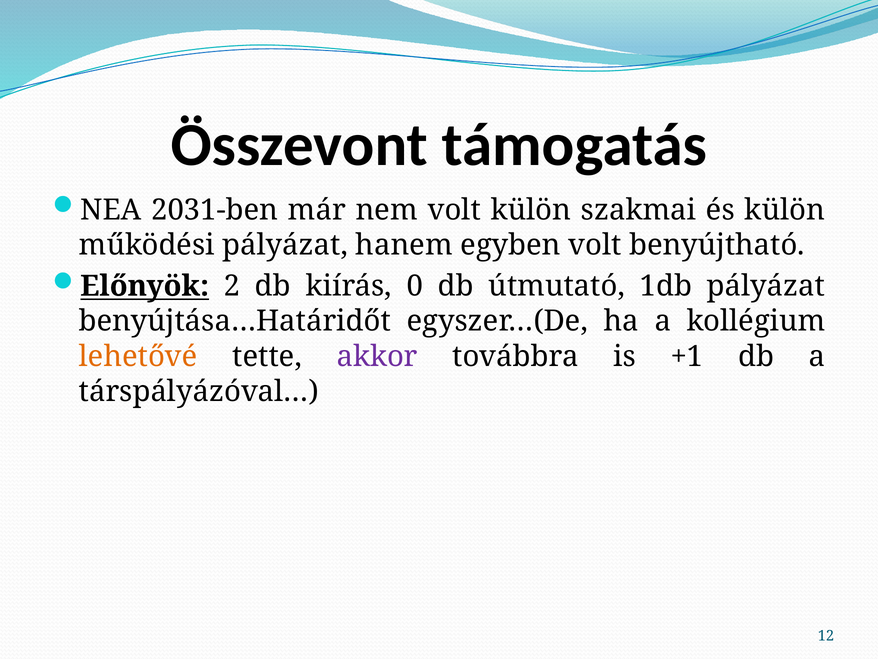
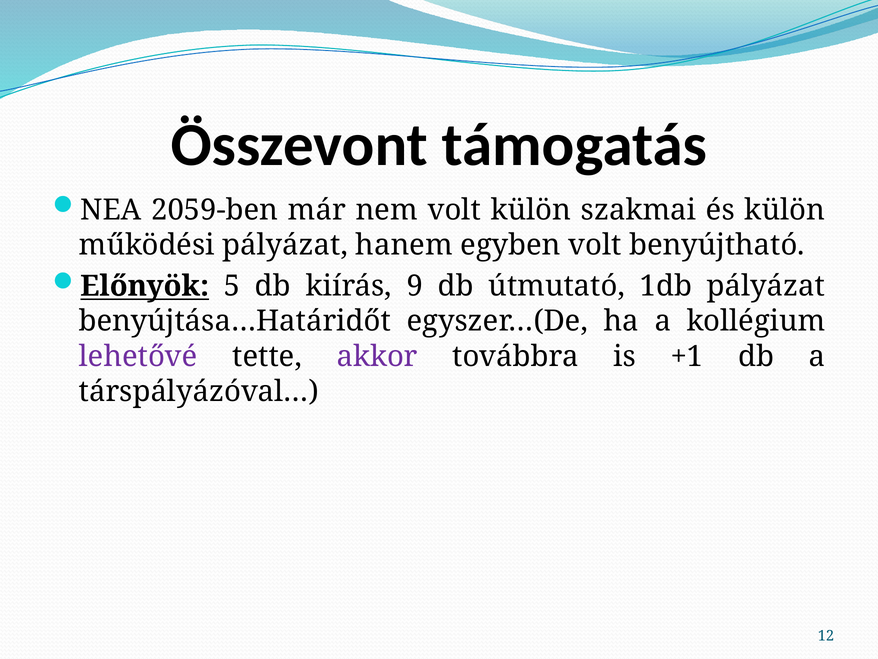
2031-ben: 2031-ben -> 2059-ben (215, 210)
2: 2 -> 5 (232, 286)
0: 0 -> 9 (415, 286)
lehetővé colour: orange -> purple (138, 356)
